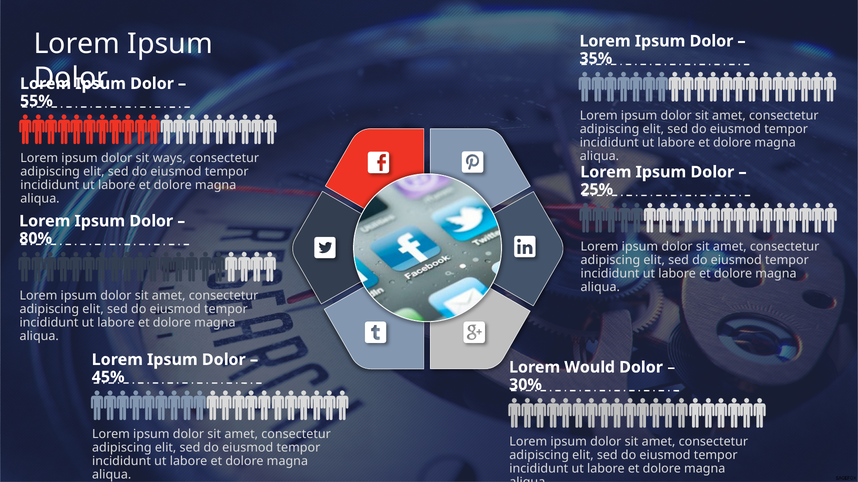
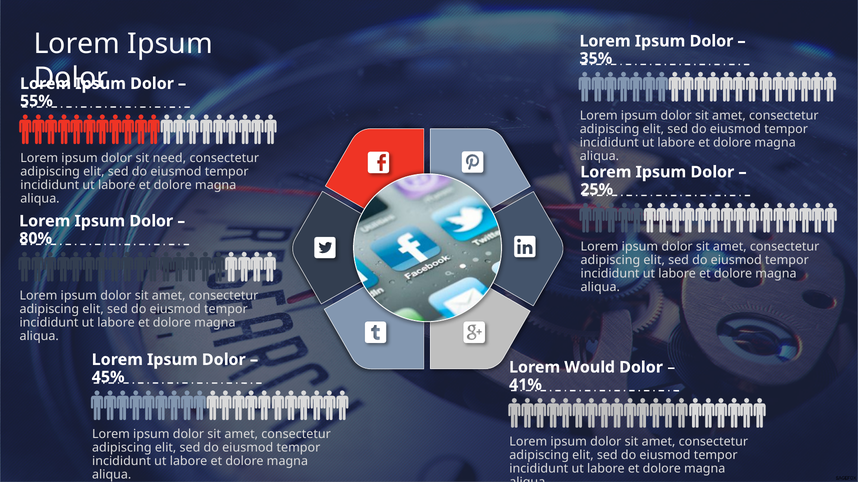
ways: ways -> need (169, 158)
30%: 30% -> 41% (525, 385)
